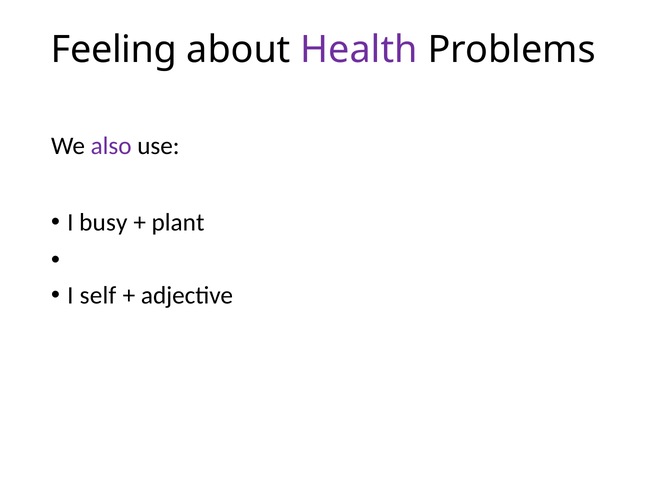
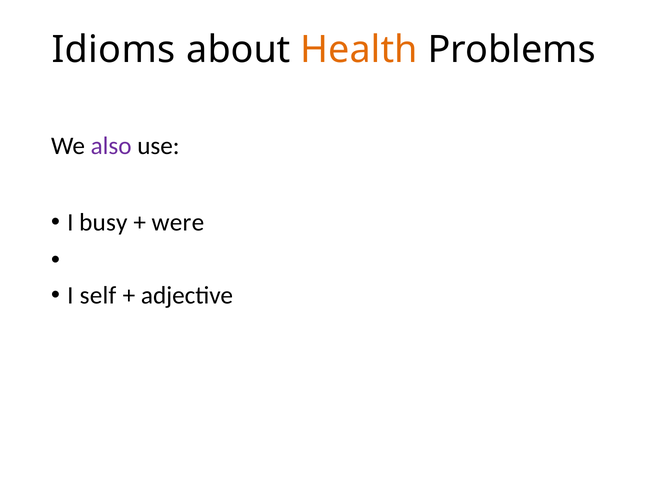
Feeling: Feeling -> Idioms (114, 50)
Health colour: purple -> orange (359, 50)
plant: plant -> were (178, 222)
